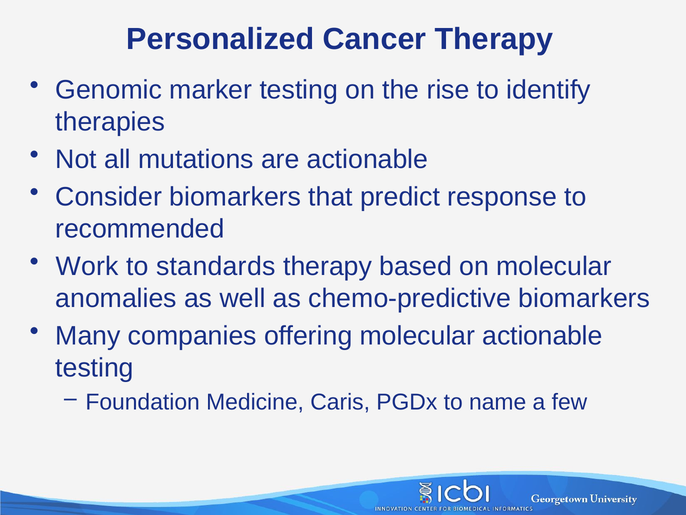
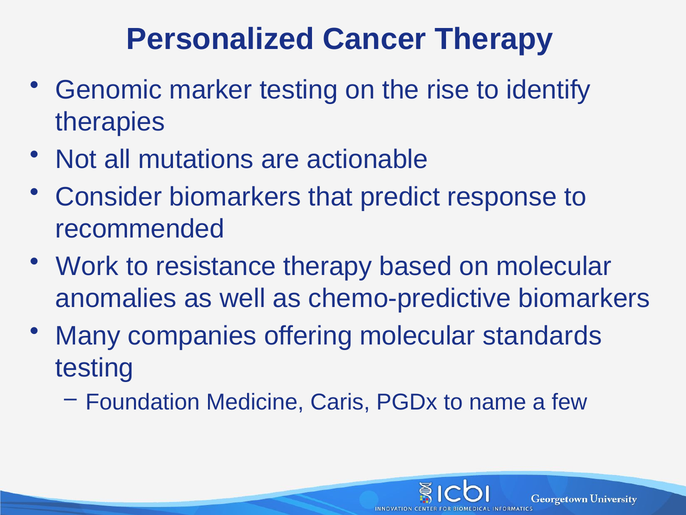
standards: standards -> resistance (216, 266)
molecular actionable: actionable -> standards (542, 336)
